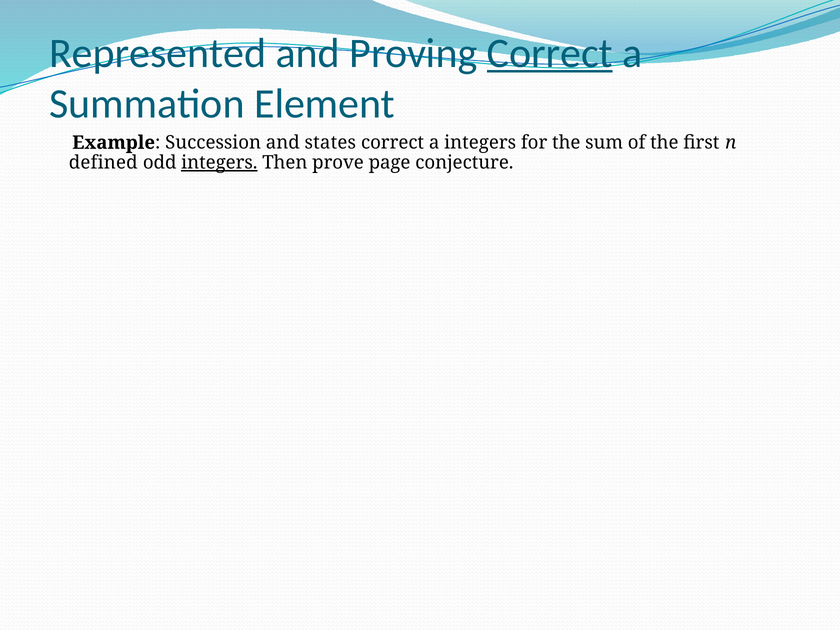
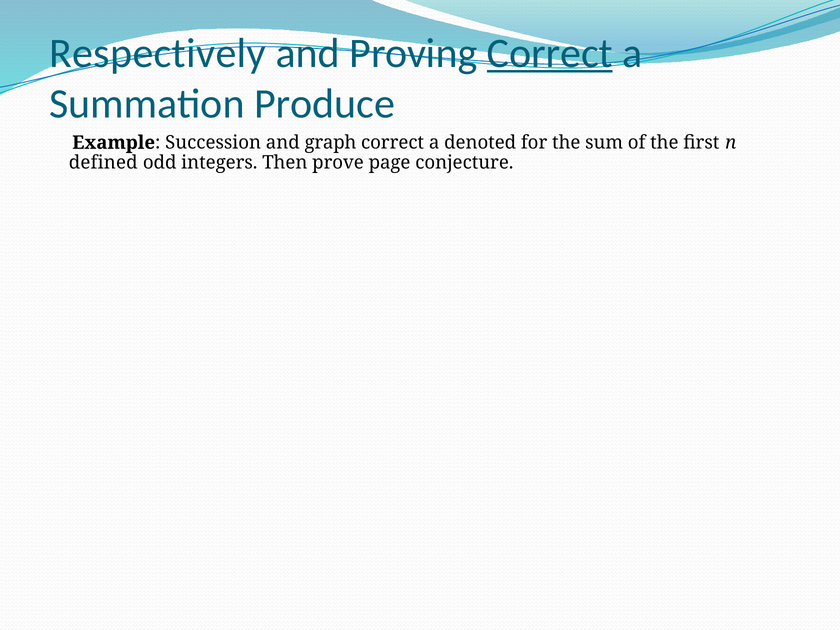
Represented: Represented -> Respectively (157, 53)
Element: Element -> Produce (325, 104)
states: states -> graph (330, 143)
a integers: integers -> denoted (480, 143)
integers underline: present -> none (219, 163)
